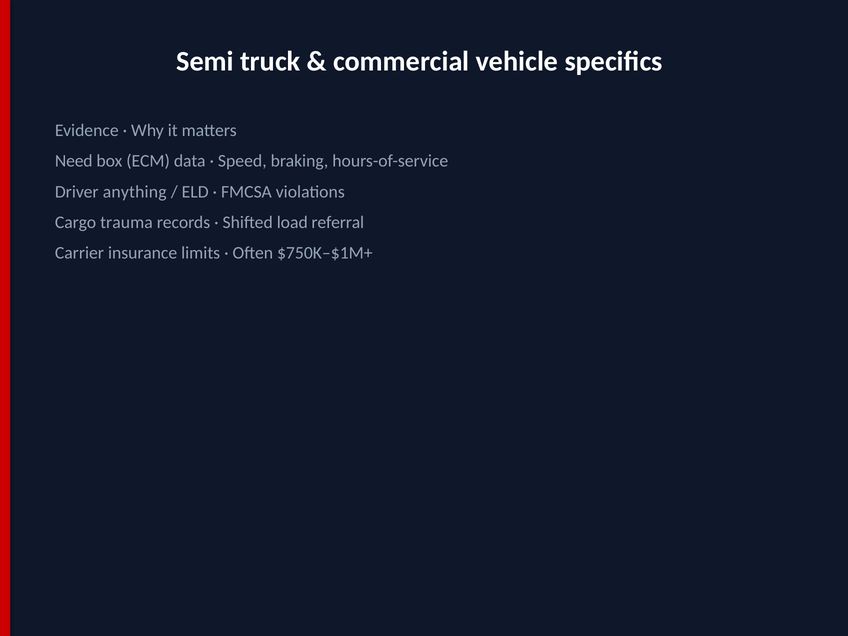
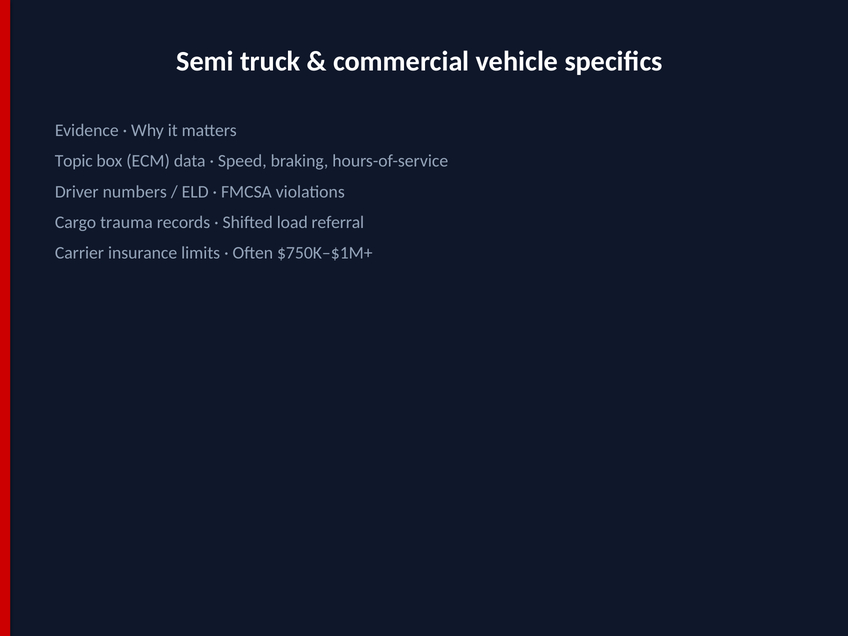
Need: Need -> Topic (74, 161)
anything: anything -> numbers (135, 192)
